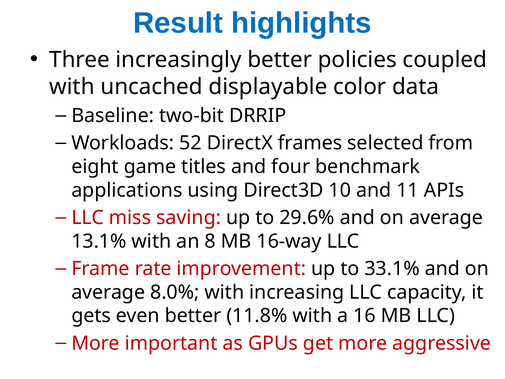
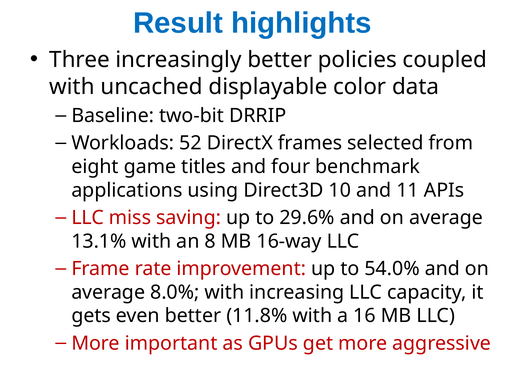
33.1%: 33.1% -> 54.0% (392, 269)
